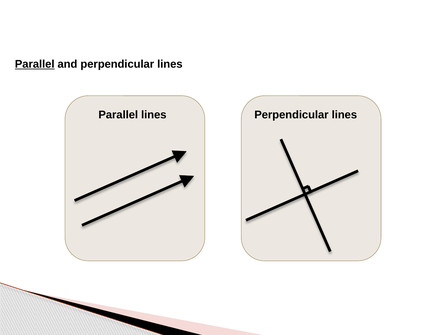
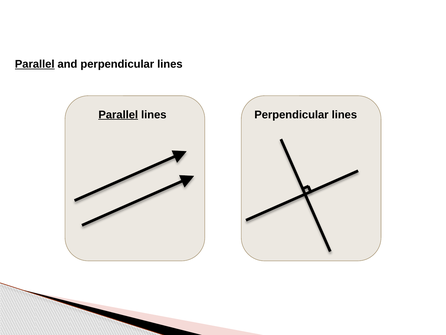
Parallel underline: none -> present (118, 115)
